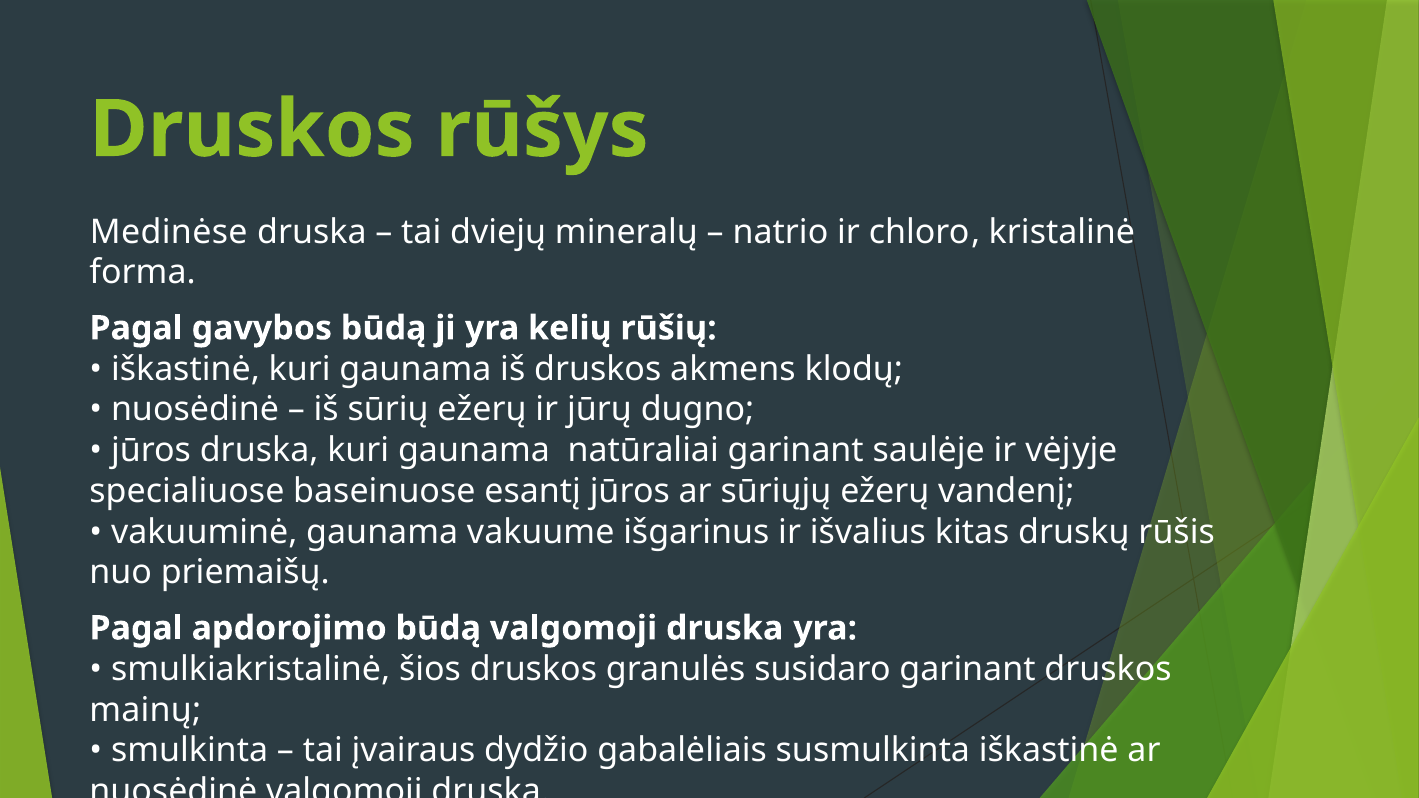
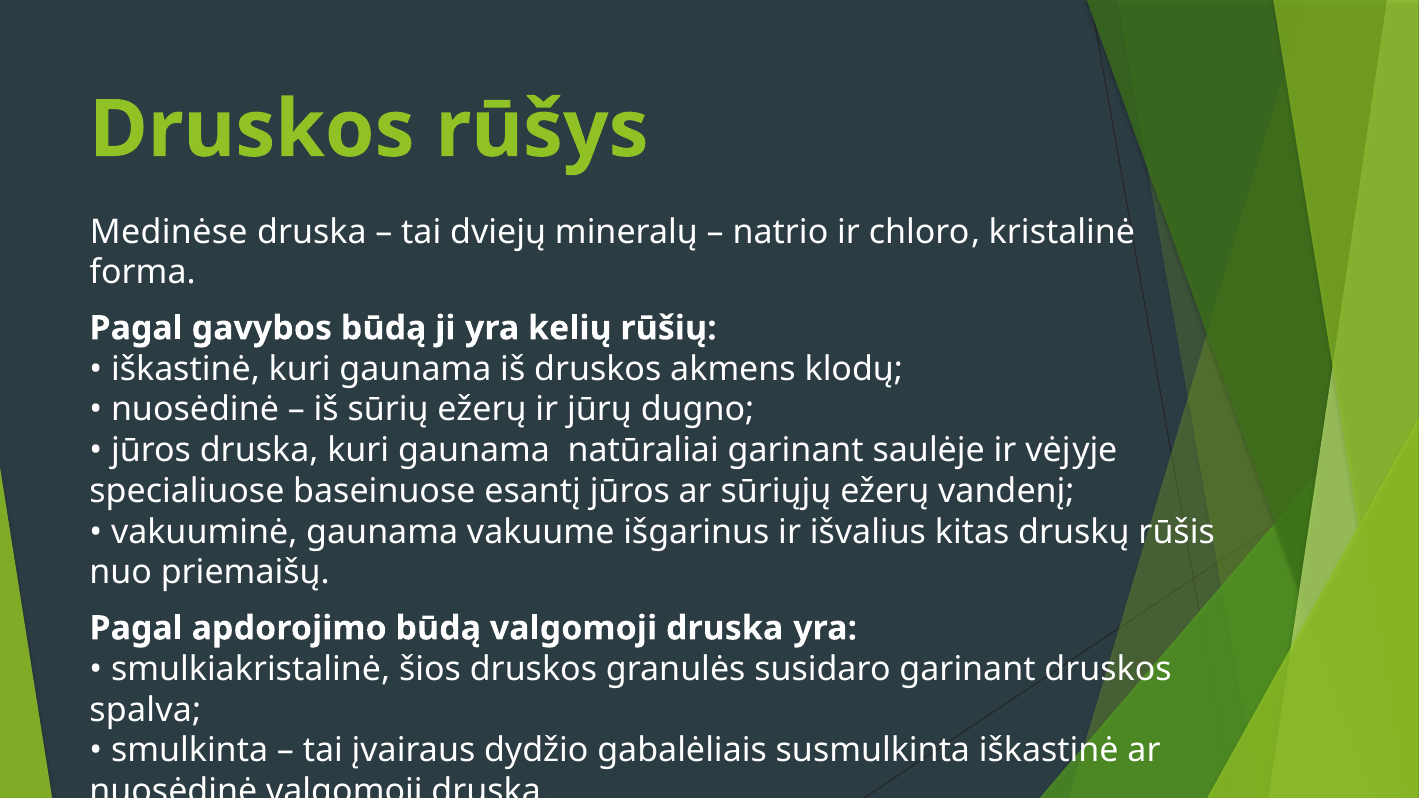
mainų: mainų -> spalva (145, 710)
